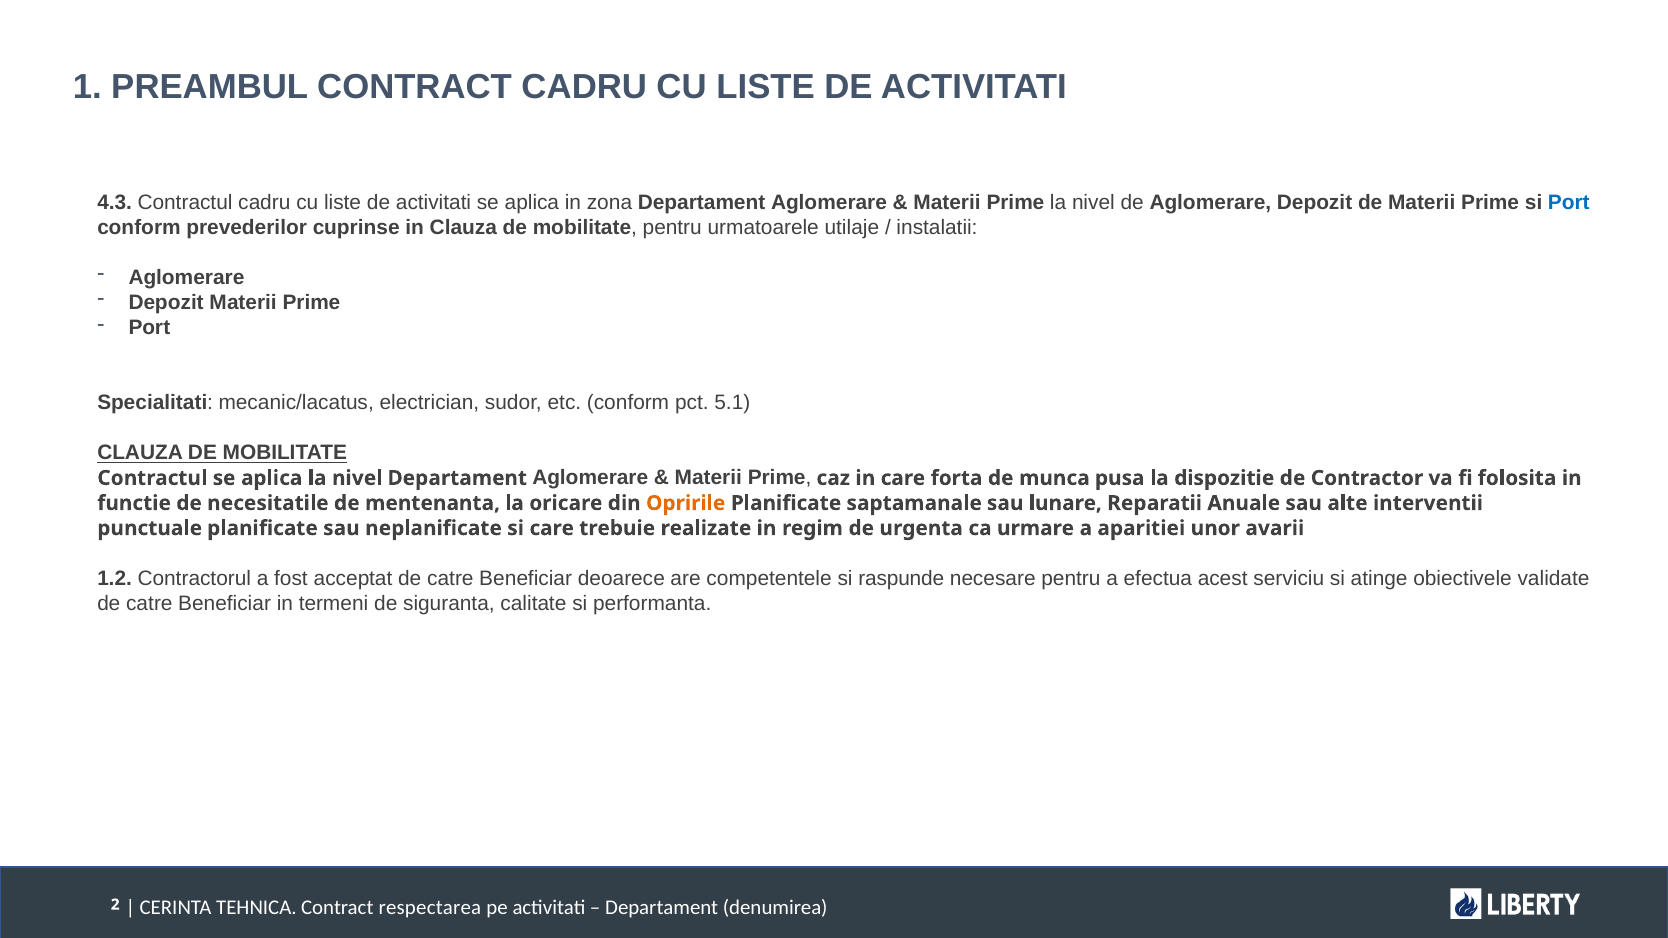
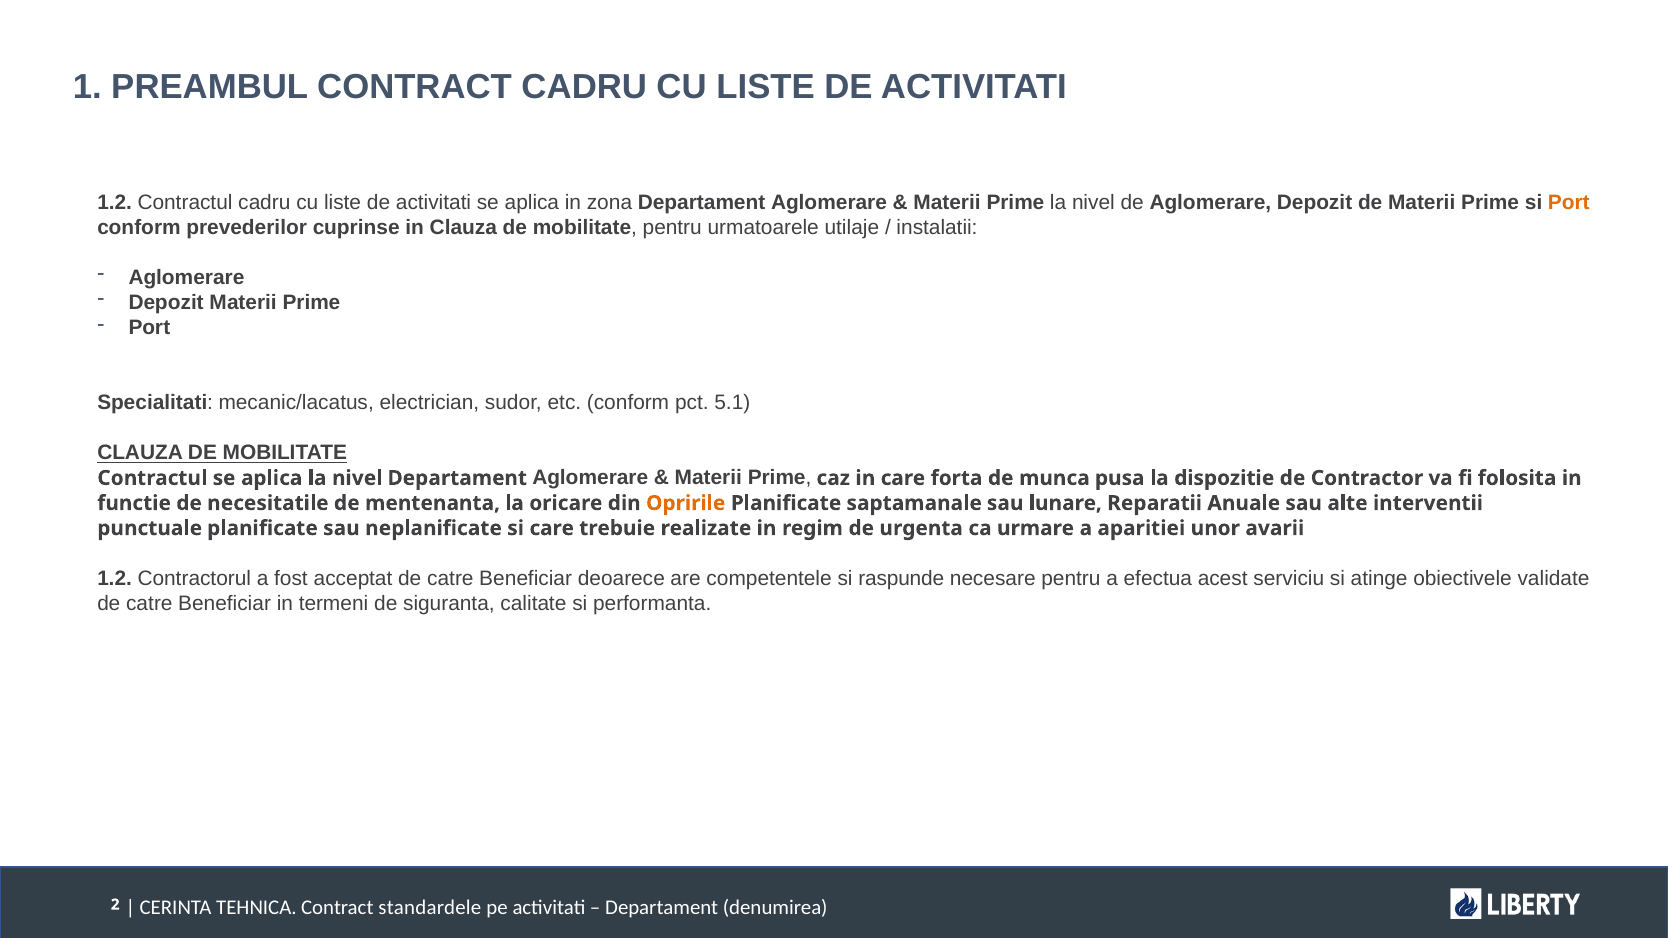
4.3: 4.3 -> 1.2 (115, 202)
Port colour: blue -> orange (1569, 202)
respectarea: respectarea -> standardele (430, 908)
